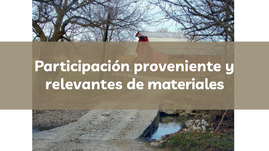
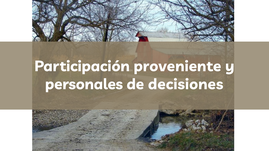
relevantes: relevantes -> personales (84, 84)
materiales: materiales -> decisiones (186, 84)
